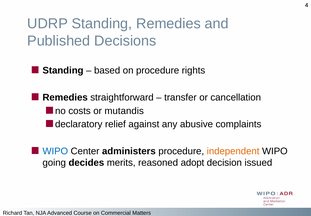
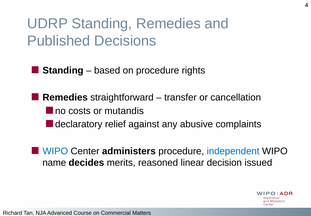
independent colour: orange -> blue (233, 151)
going: going -> name (54, 162)
adopt: adopt -> linear (192, 162)
